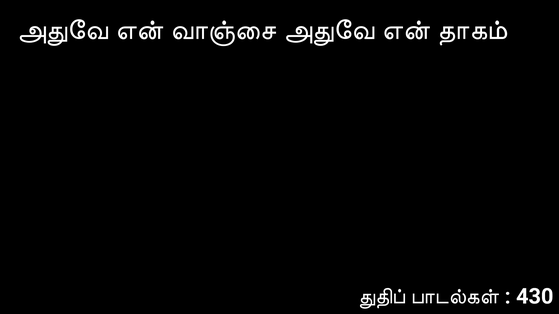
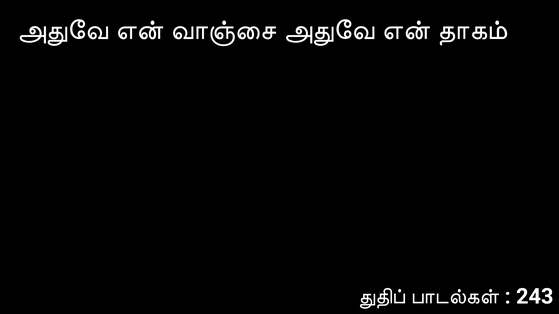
430: 430 -> 243 (535, 297)
